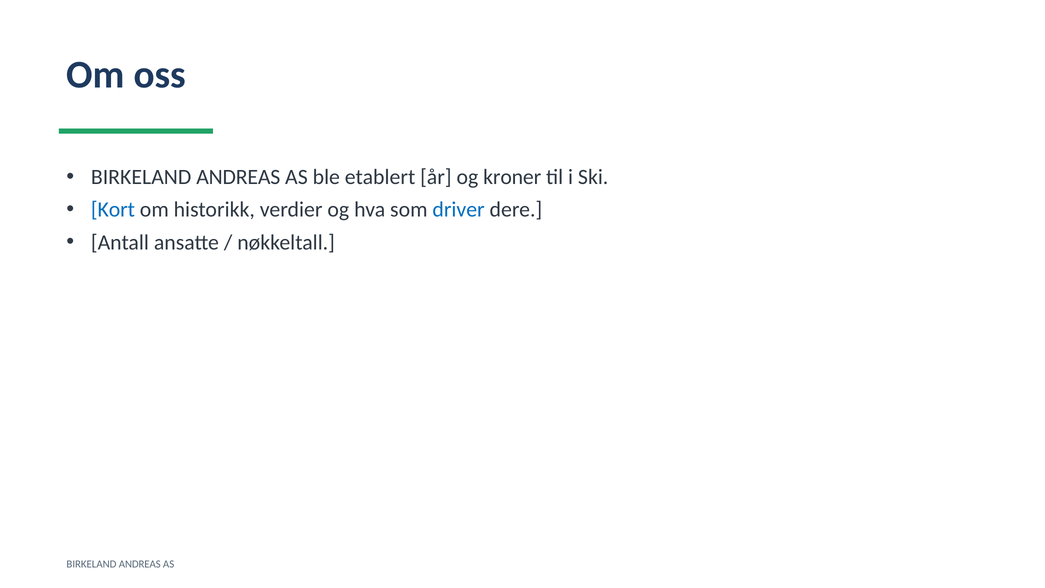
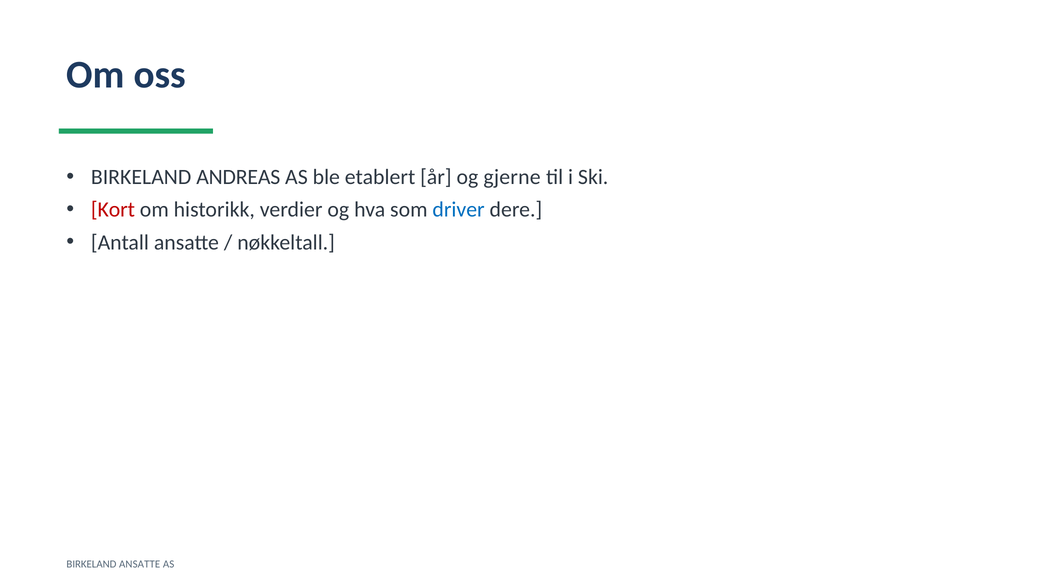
kroner: kroner -> gjerne (512, 177)
Kort colour: blue -> red (113, 210)
ANDREAS: ANDREAS -> ANSATTE (140, 564)
